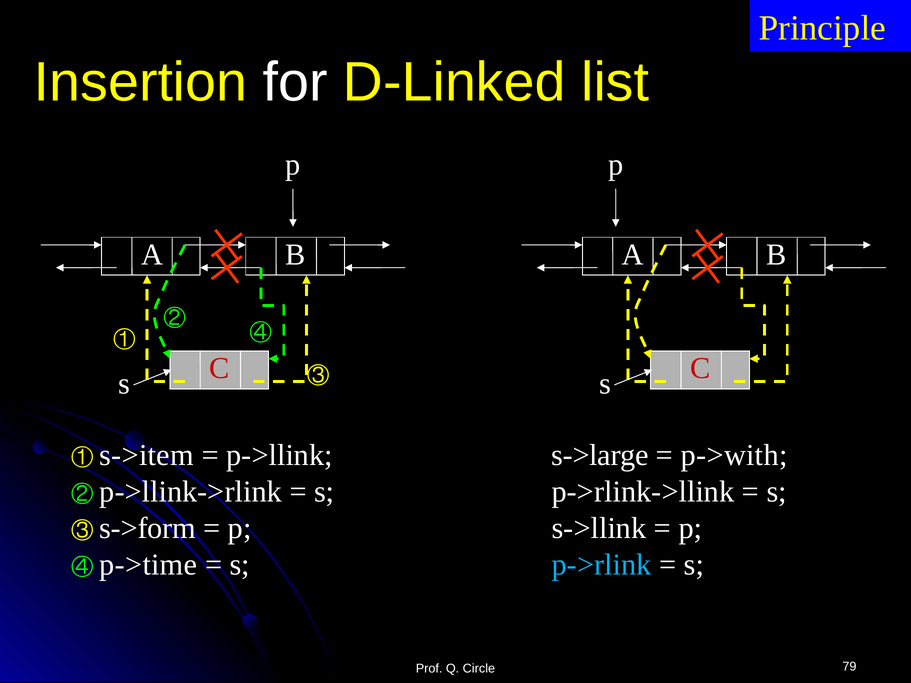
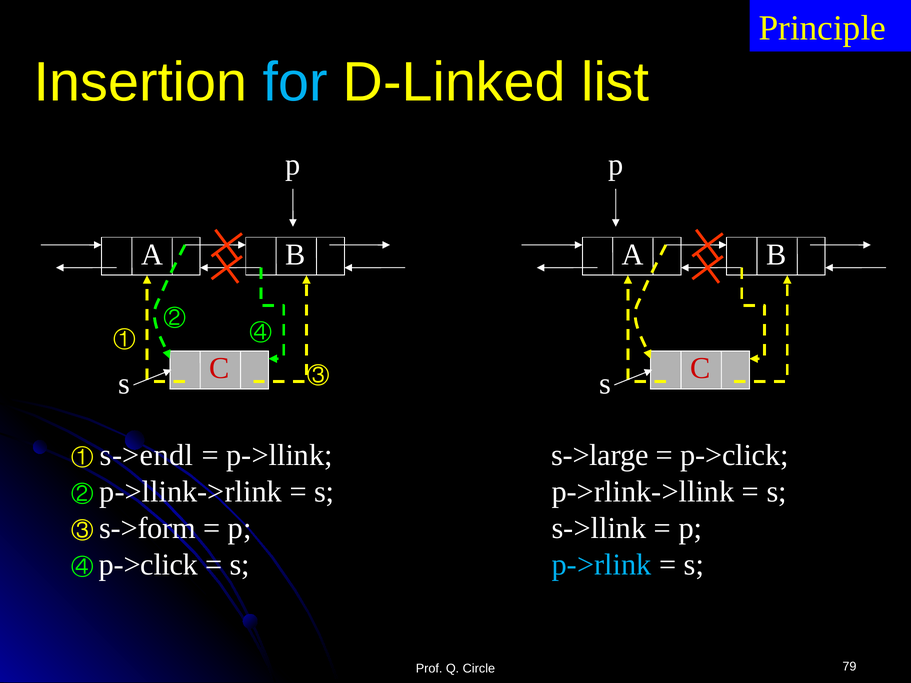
for colour: white -> light blue (295, 82)
p->with: p->with -> p->click (734, 456)
s->item: s->item -> s->endl (147, 456)
④ p->time: p->time -> p->click (149, 565)
